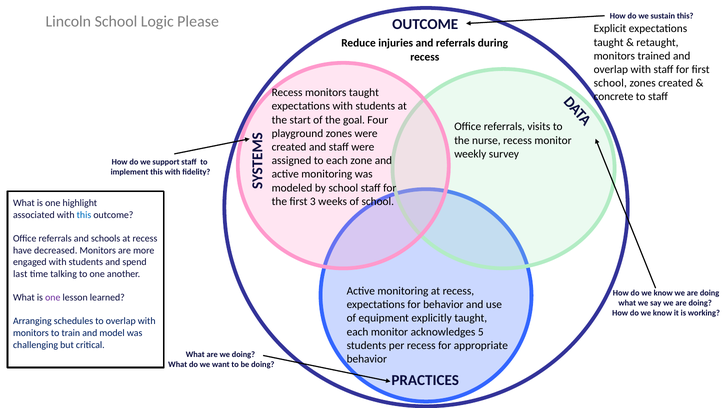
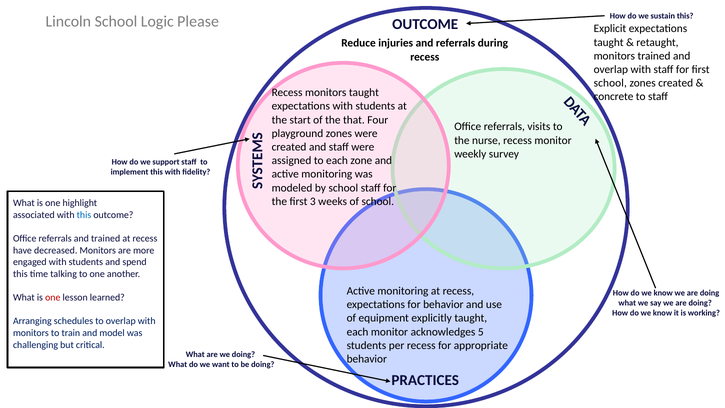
goal: goal -> that (354, 120)
and schools: schools -> trained (106, 238)
last: last -> this (20, 274)
one colour: purple -> red (53, 297)
